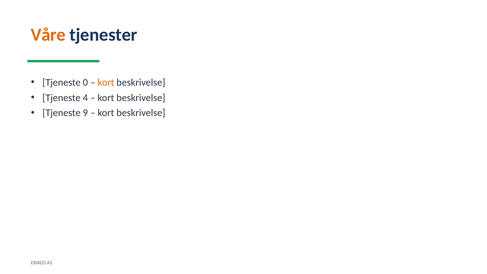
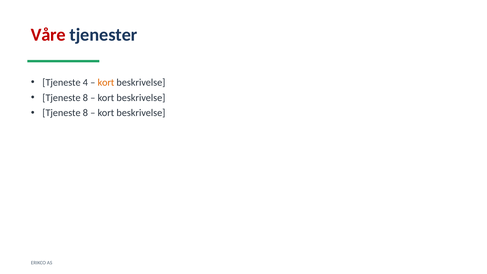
Våre colour: orange -> red (48, 35)
0: 0 -> 4 (85, 82)
4: 4 -> 8 (85, 98)
9: 9 -> 8 (85, 113)
